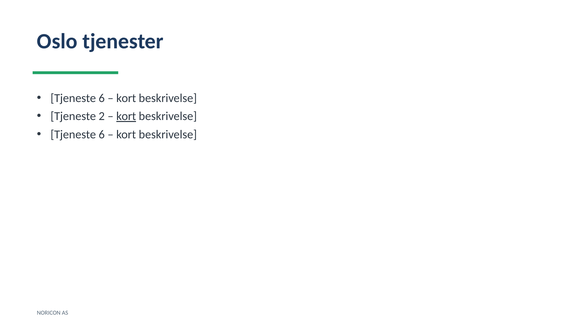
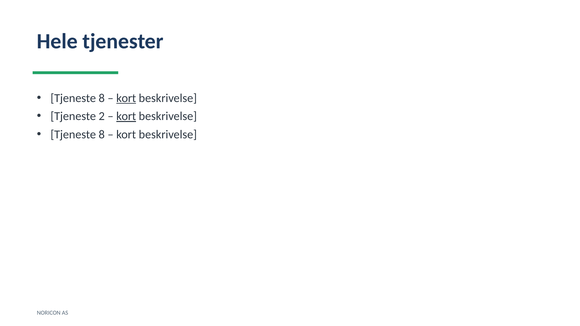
Oslo: Oslo -> Hele (57, 41)
6: 6 -> 8 (102, 98)
kort underline: none -> present (126, 98)
6: 6 -> 8 (102, 135)
